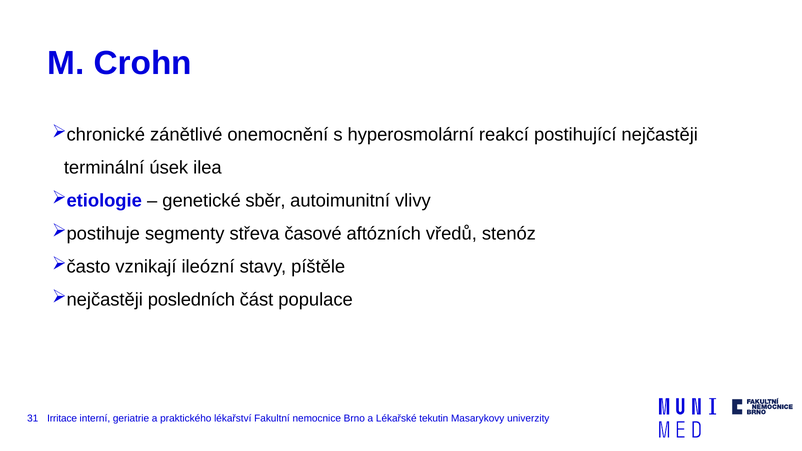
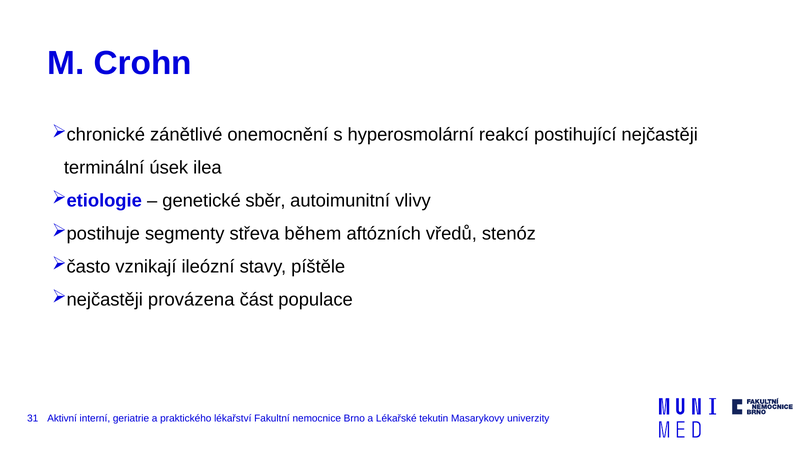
časové: časové -> během (313, 234)
posledních: posledních -> provázena (191, 300)
Irritace: Irritace -> Aktivní (62, 419)
